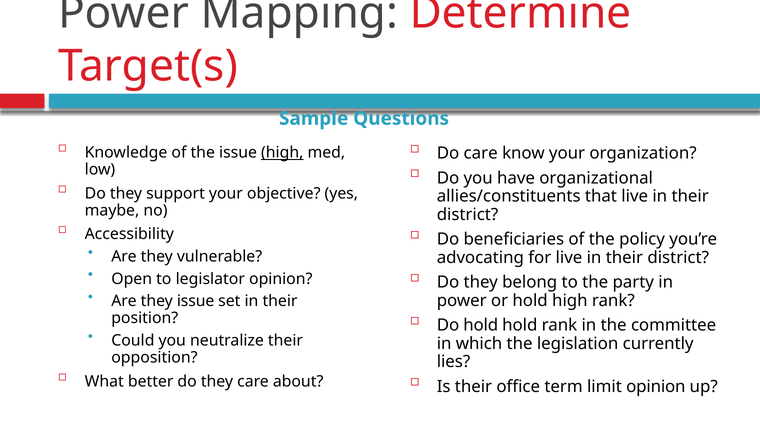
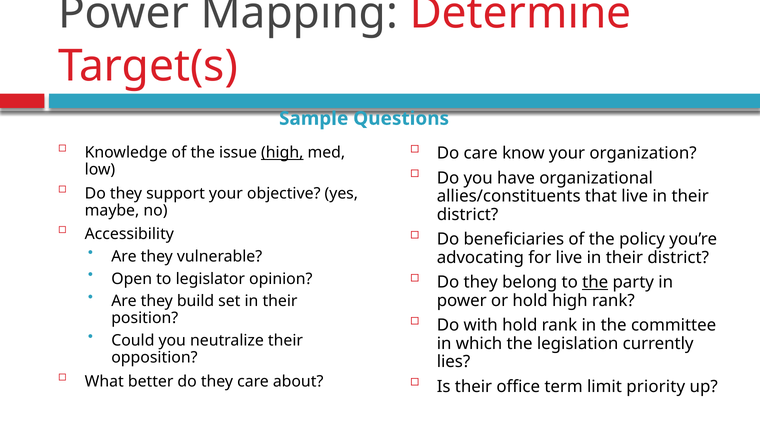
the underline: none -> present (595, 283)
they issue: issue -> build (196, 301)
Do hold: hold -> with (481, 326)
limit opinion: opinion -> priority (656, 387)
